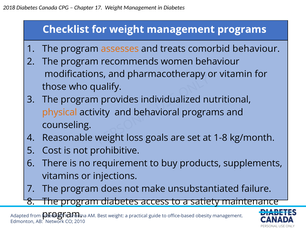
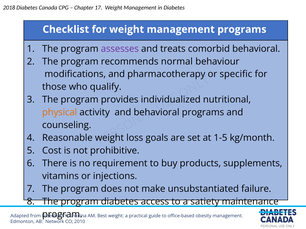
assesses colour: orange -> purple (120, 49)
comorbid behaviour: behaviour -> behavioral (256, 49)
women: women -> normal (177, 62)
vitamin: vitamin -> specific (236, 74)
1-8: 1-8 -> 1-5 (220, 138)
